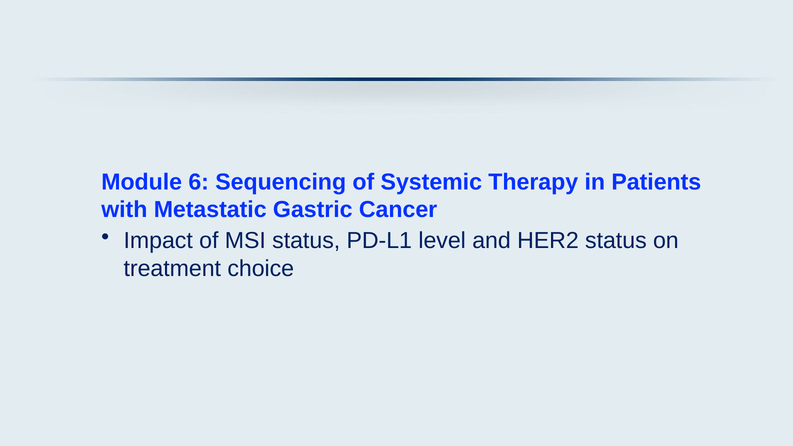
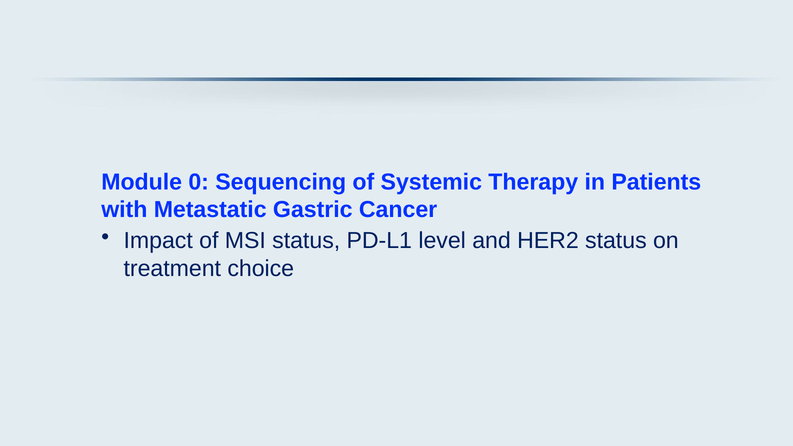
6: 6 -> 0 (199, 182)
